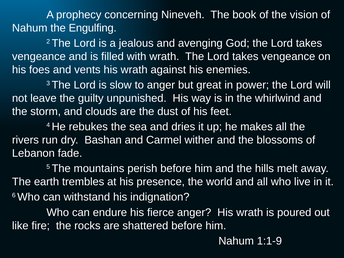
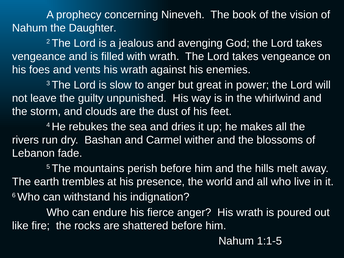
Engulfing: Engulfing -> Daughter (93, 28)
1:1-9: 1:1-9 -> 1:1-5 (269, 241)
